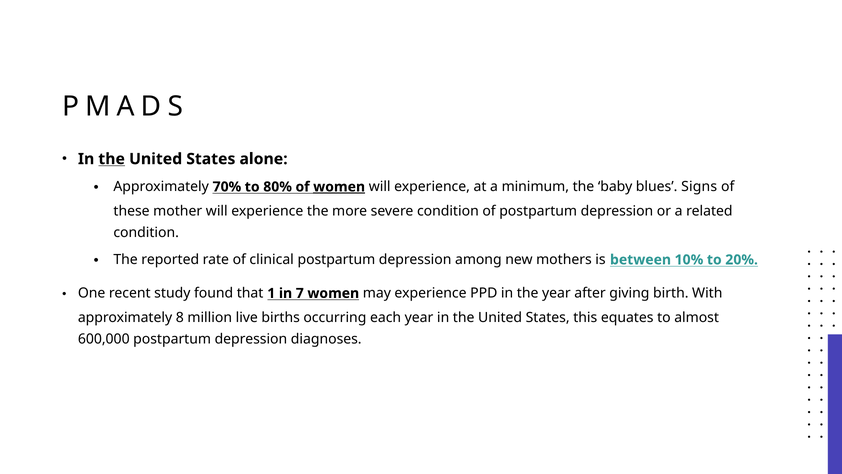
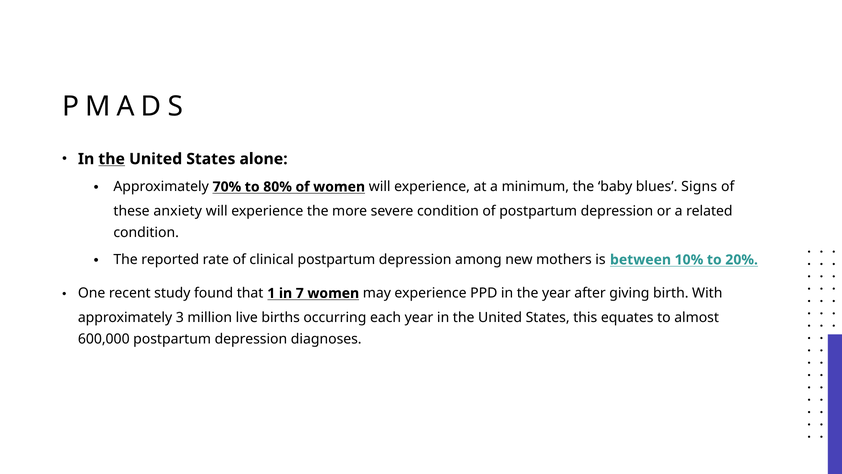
women underline: present -> none (339, 187)
mother: mother -> anxiety (178, 211)
8: 8 -> 3 (180, 317)
